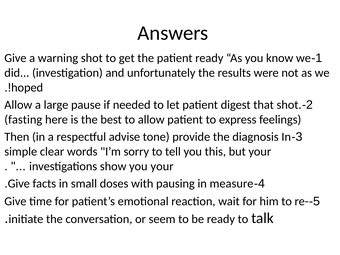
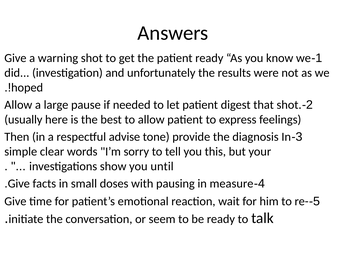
fasting: fasting -> usually (23, 120)
you your: your -> until (162, 166)
